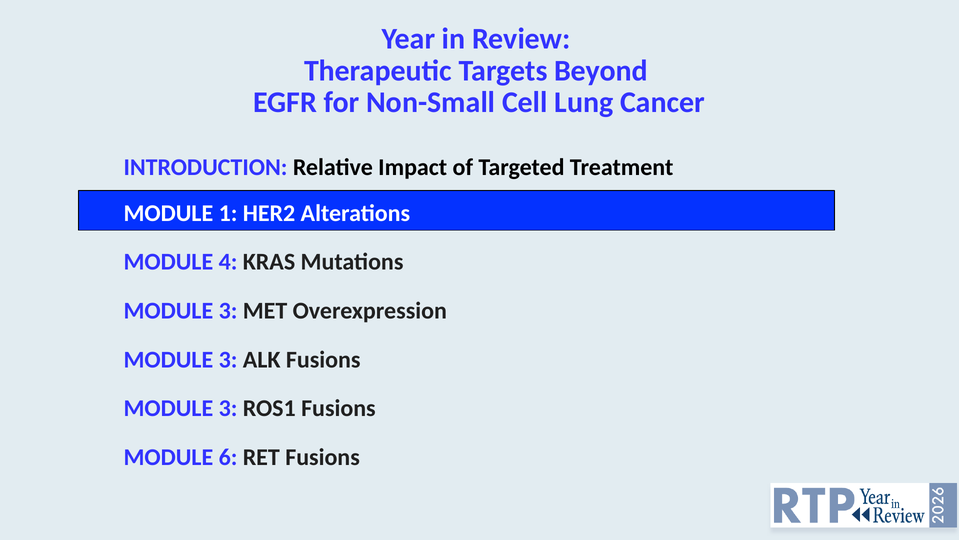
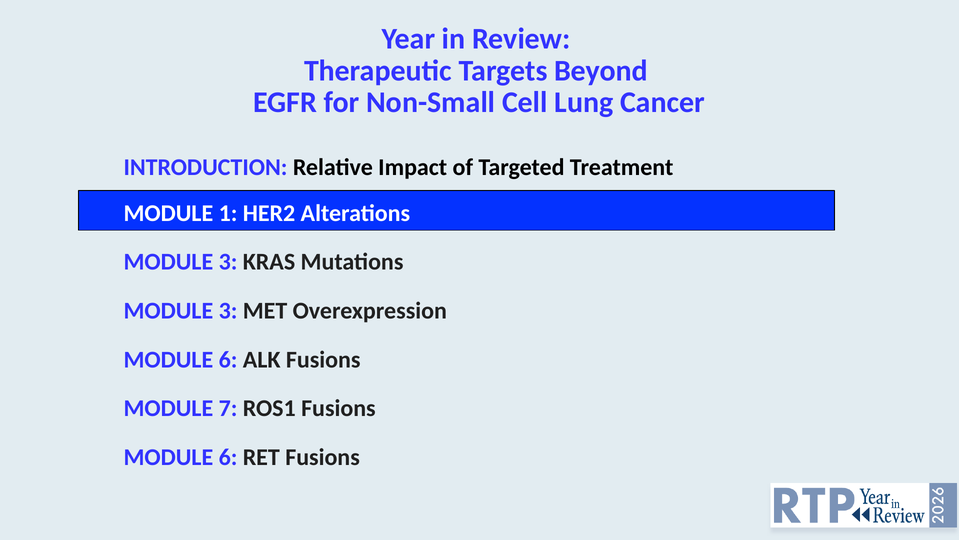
4: 4 -> 3 (228, 262)
3: 3 -> 6 (228, 359)
3: 3 -> 7 (228, 408)
